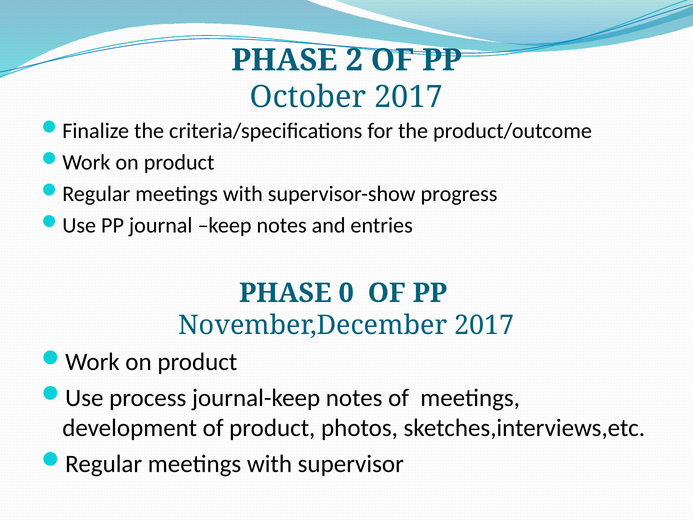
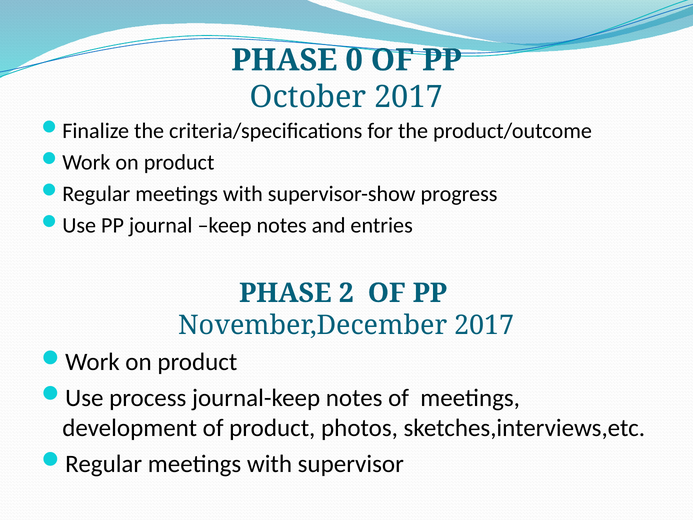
2: 2 -> 0 (354, 60)
0: 0 -> 2 (346, 293)
